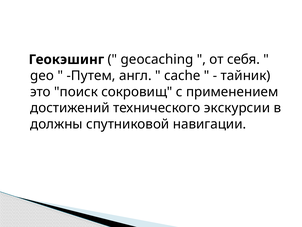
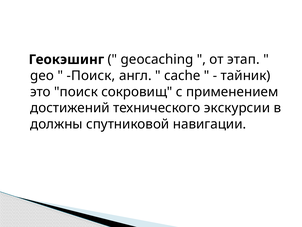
себя: себя -> этап (243, 59)
Путем: Путем -> Поиск (91, 76)
